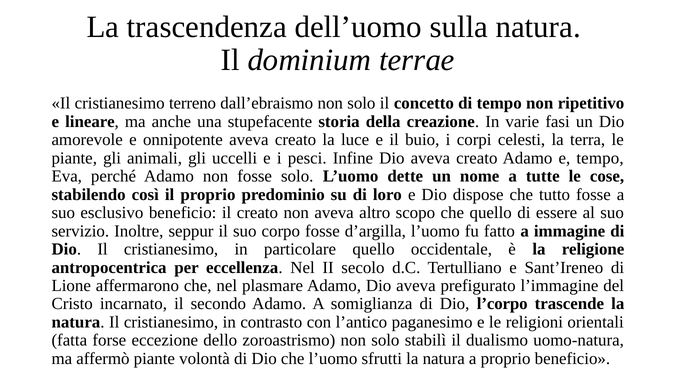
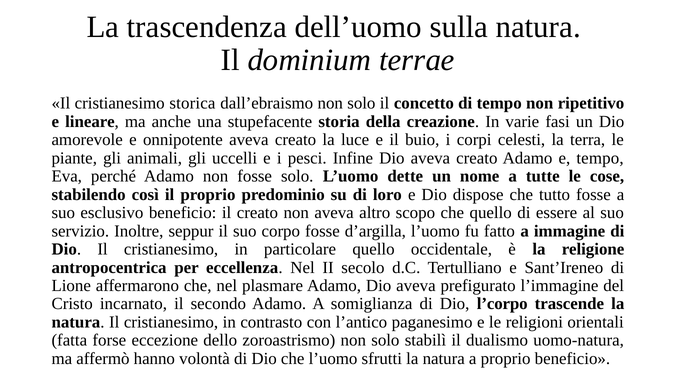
terreno: terreno -> storica (192, 103)
affermò piante: piante -> hanno (154, 359)
